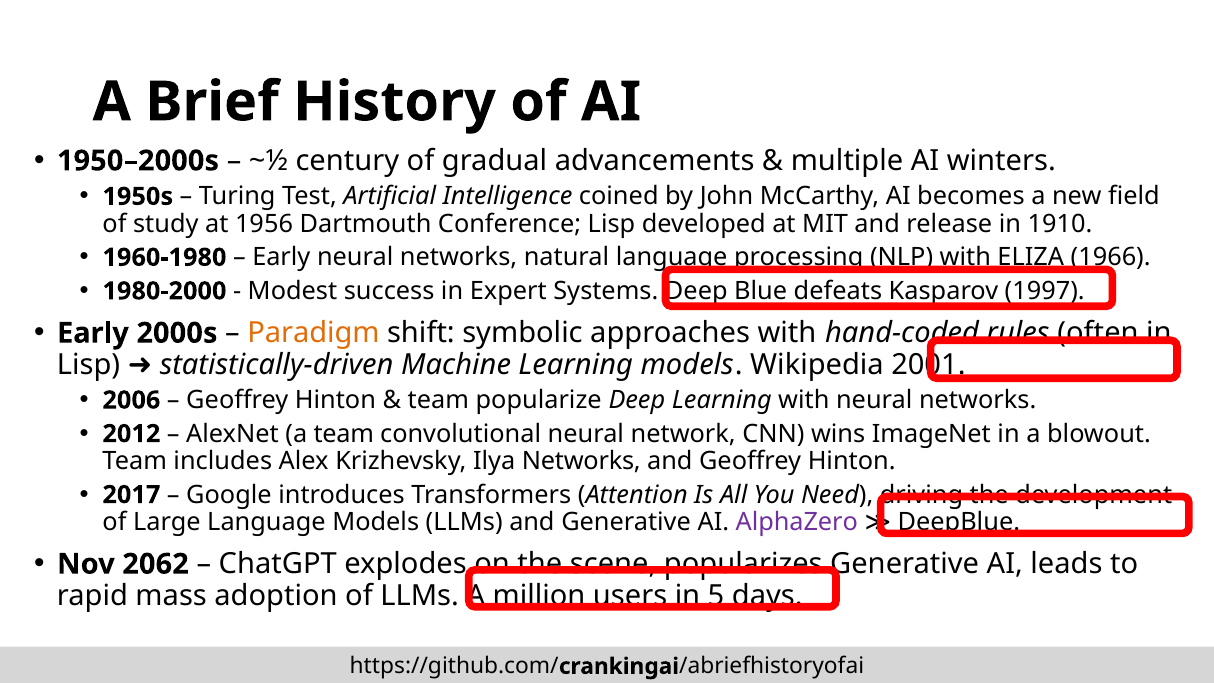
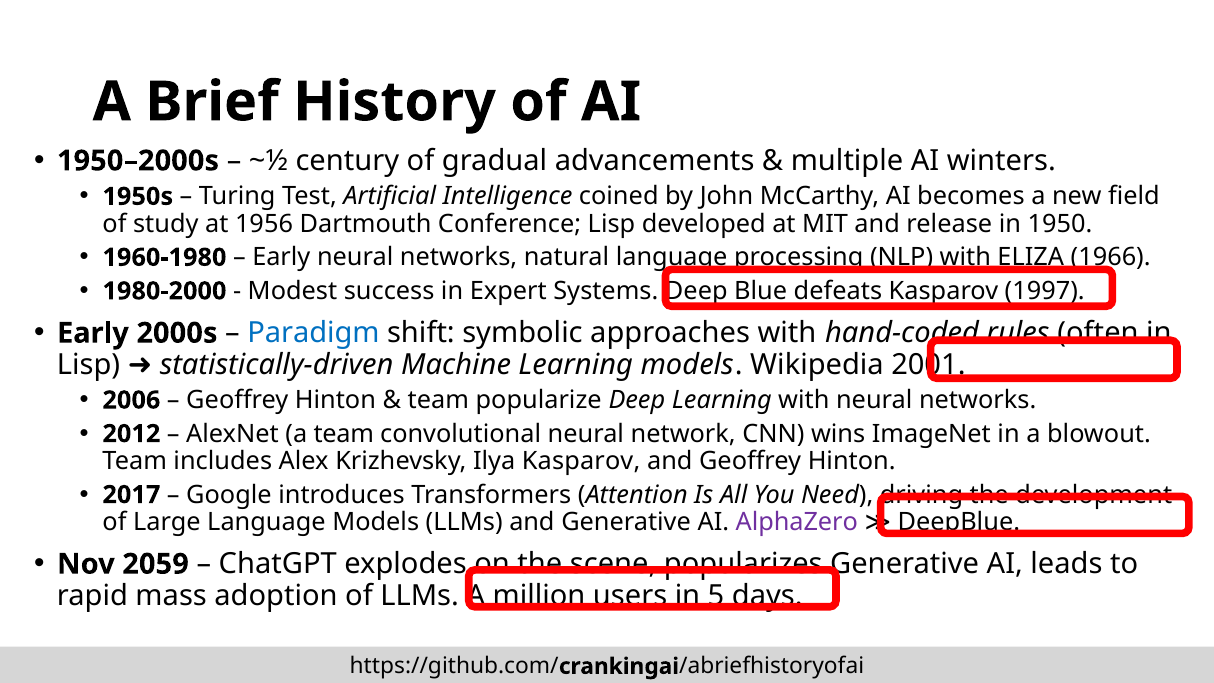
1910: 1910 -> 1950 (1060, 224)
Paradigm colour: orange -> blue (313, 333)
Ilya Networks: Networks -> Kasparov (581, 461)
2062: 2062 -> 2059 (156, 564)
